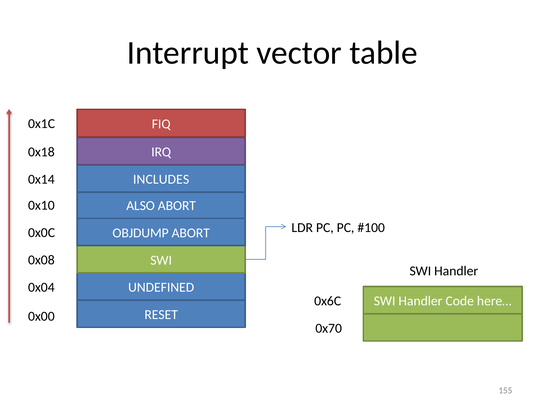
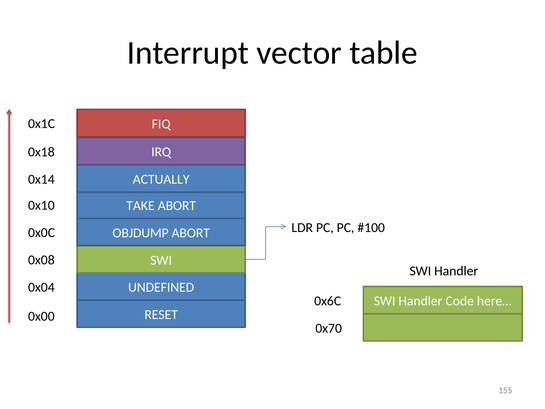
INCLUDES: INCLUDES -> ACTUALLY (161, 179)
ALSO: ALSO -> TAKE (140, 206)
